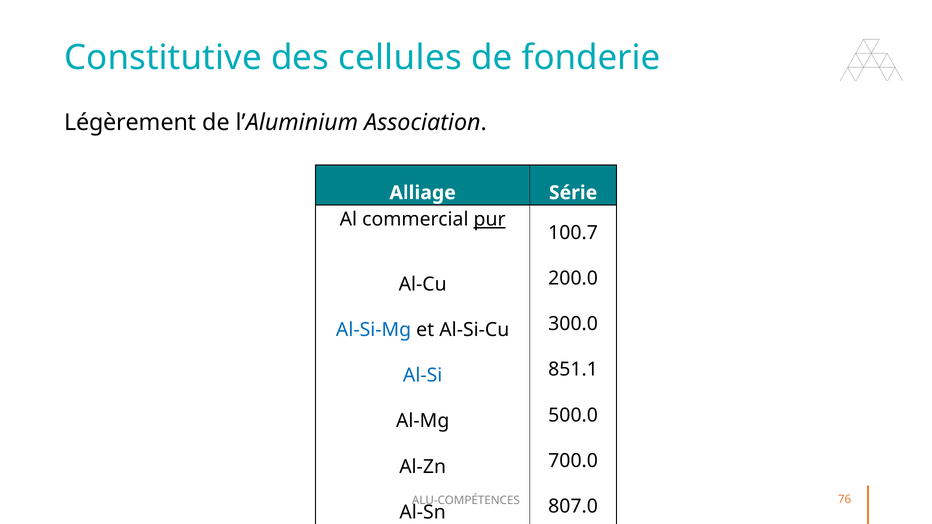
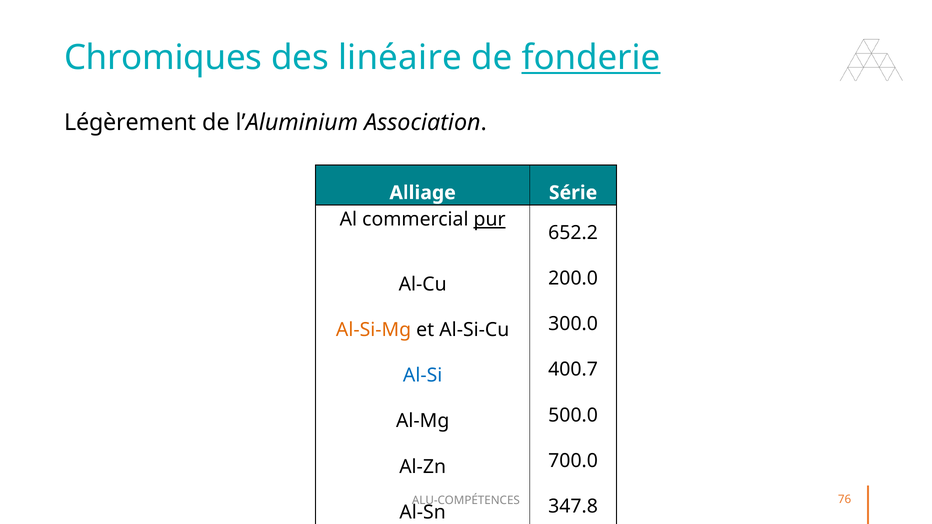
Constitutive: Constitutive -> Chromiques (163, 58)
cellules: cellules -> linéaire (400, 58)
fonderie underline: none -> present (591, 58)
100.7: 100.7 -> 652.2 (573, 233)
Al-Si-Mg colour: blue -> orange (374, 330)
851.1: 851.1 -> 400.7 (573, 370)
807.0: 807.0 -> 347.8 (573, 507)
